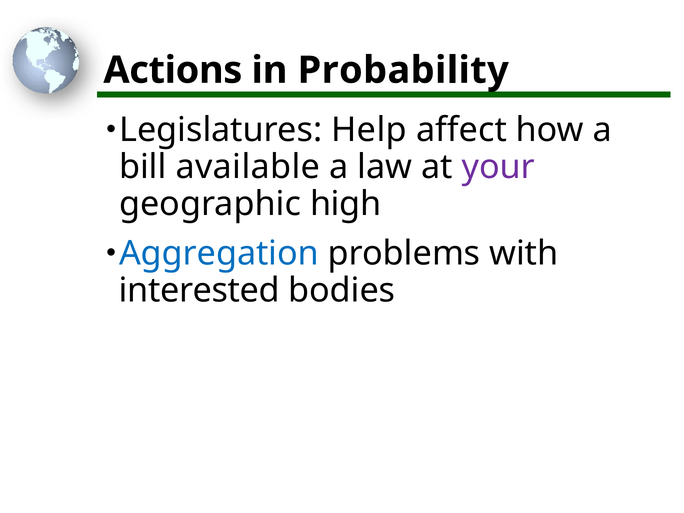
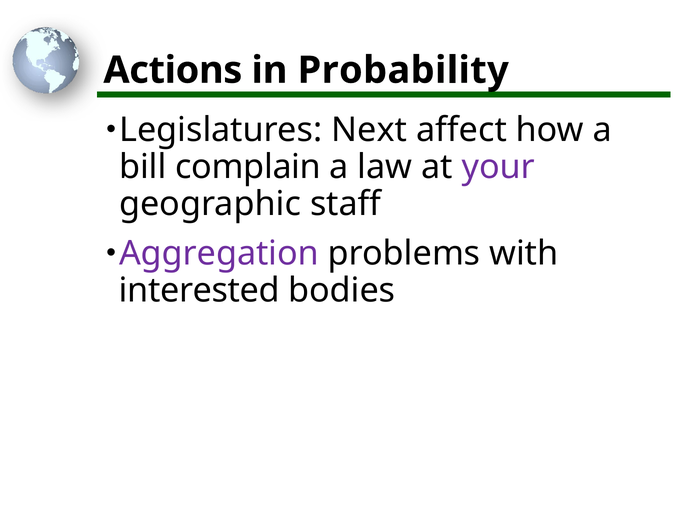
Help: Help -> Next (369, 130)
available: available -> complain (248, 167)
high: high -> staff (346, 204)
Aggregation colour: blue -> purple (219, 254)
